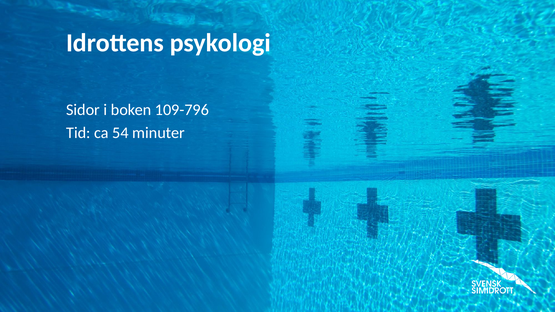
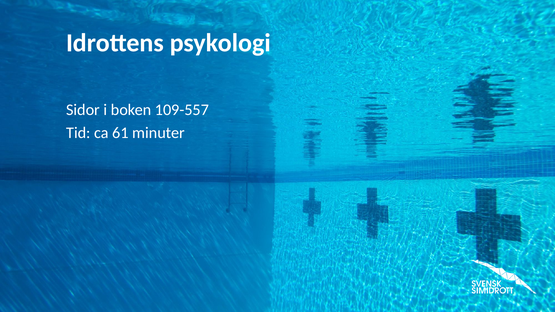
109-796: 109-796 -> 109-557 (182, 110)
54: 54 -> 61 (120, 133)
